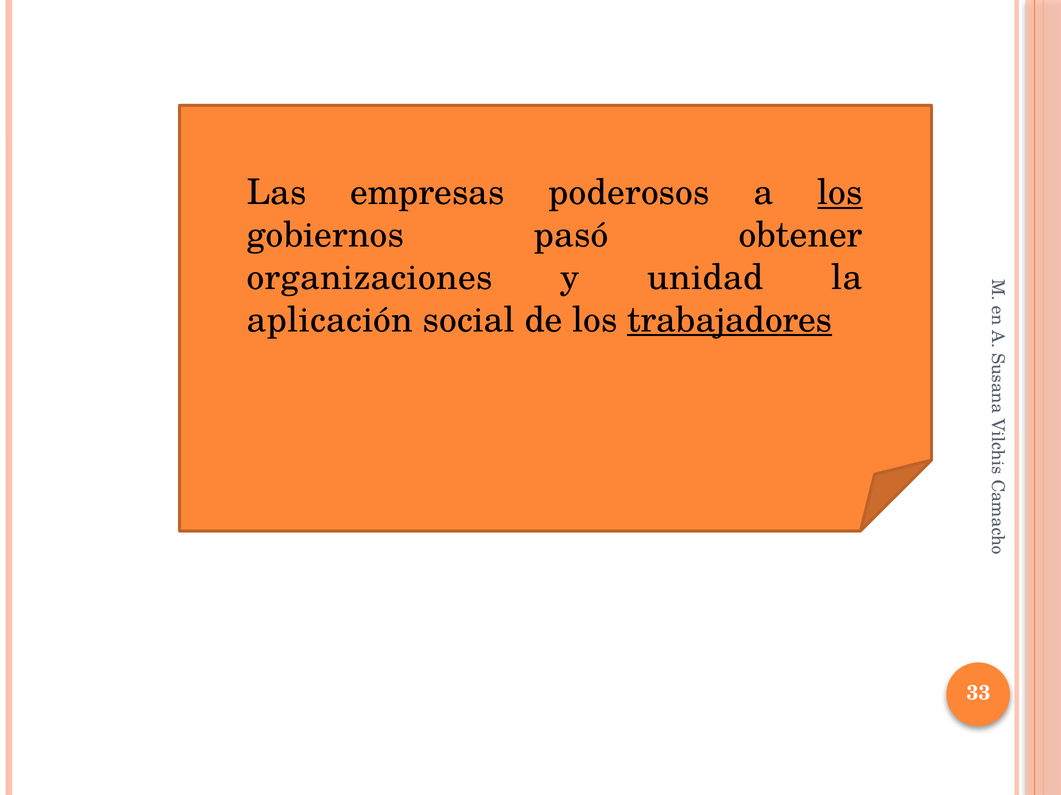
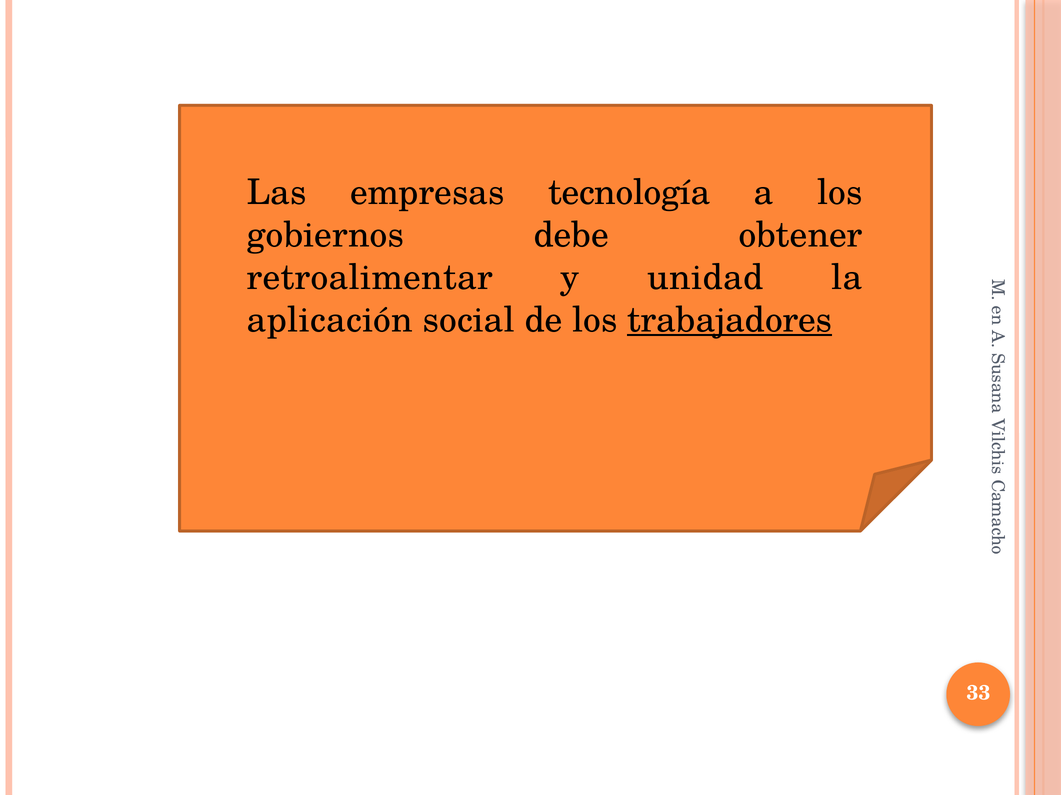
poderosos: poderosos -> tecnología (629, 193)
los underline: present -> none (840, 193)
pasó: pasó -> debe (571, 235)
organizaciones: organizaciones -> retroalimentar (370, 278)
